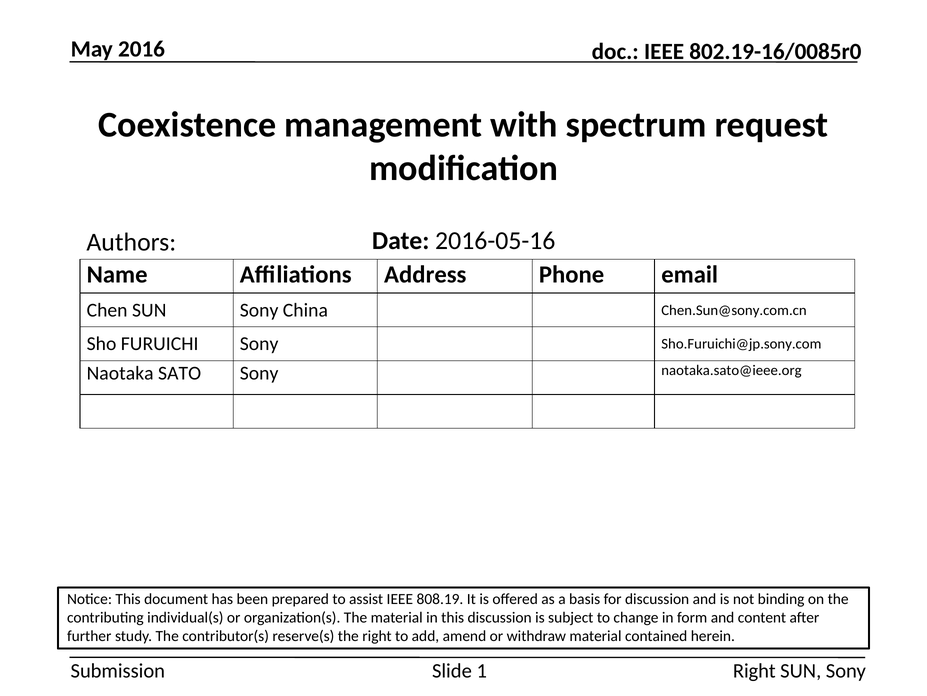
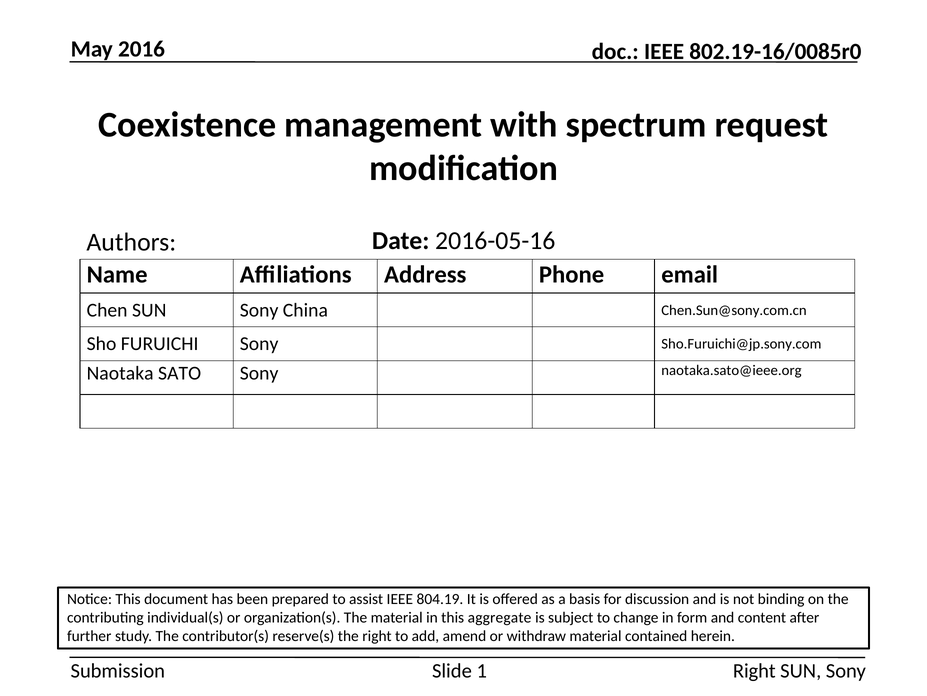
808.19: 808.19 -> 804.19 (440, 598)
this discussion: discussion -> aggregate (500, 617)
